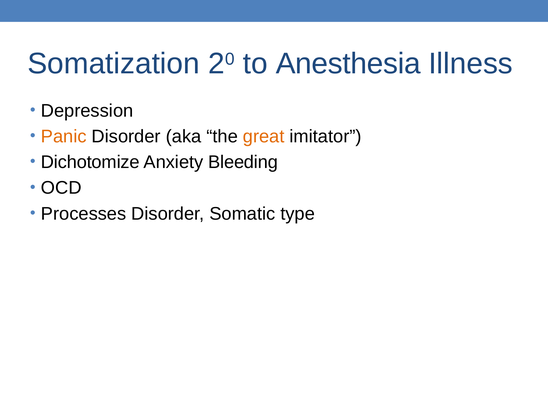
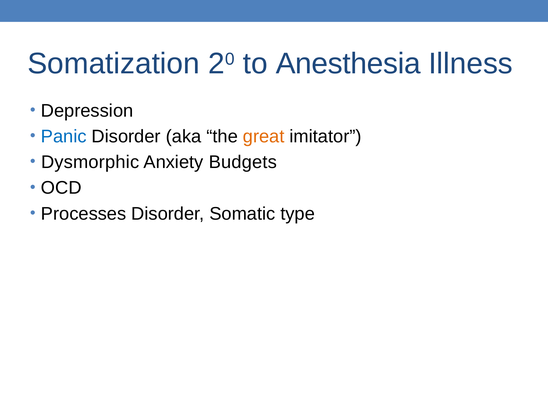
Panic colour: orange -> blue (64, 137)
Dichotomize: Dichotomize -> Dysmorphic (90, 162)
Bleeding: Bleeding -> Budgets (243, 162)
